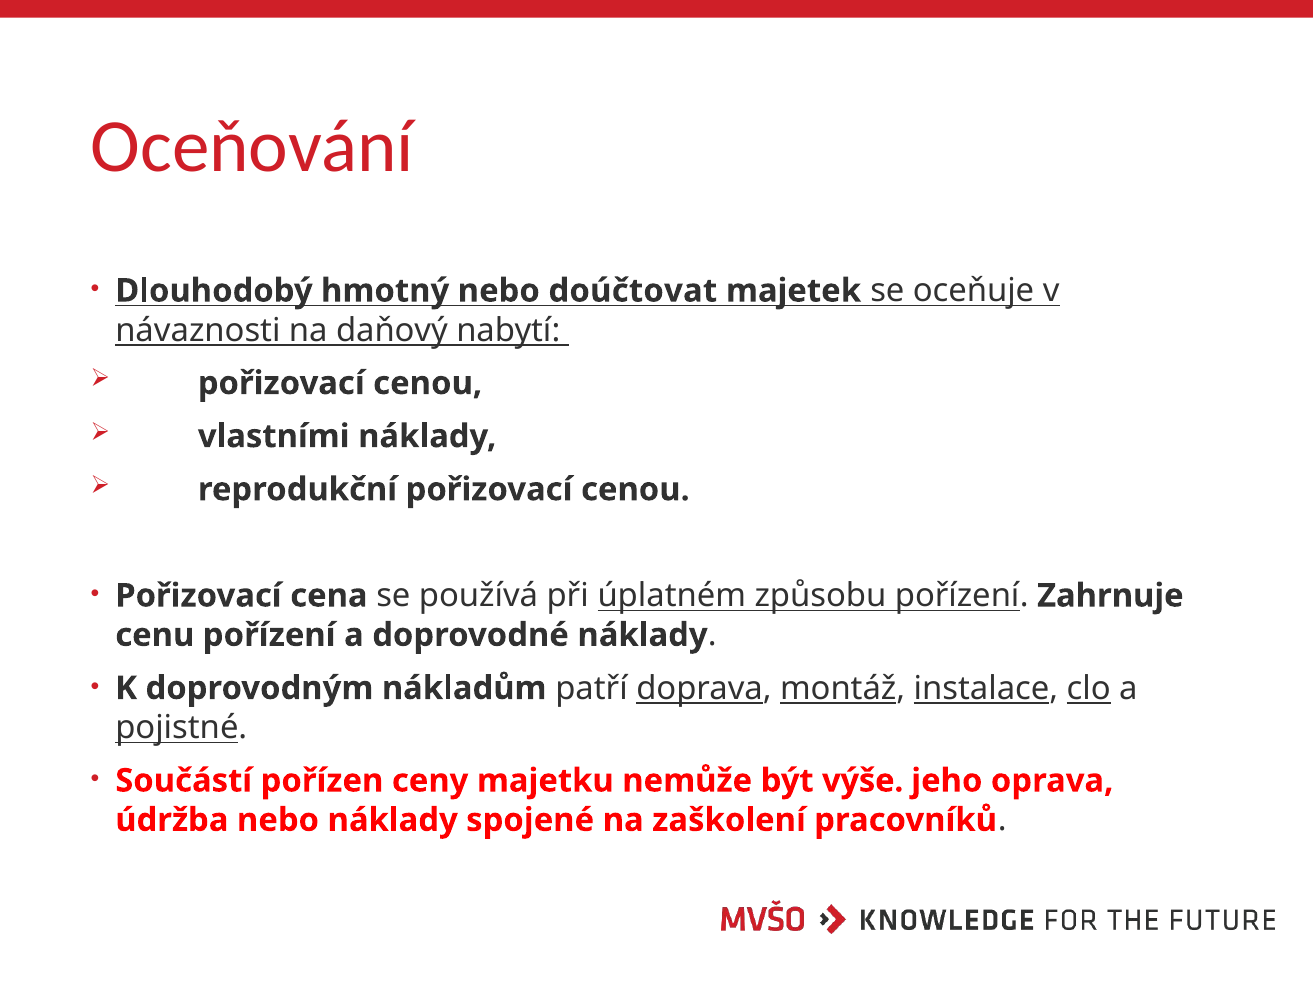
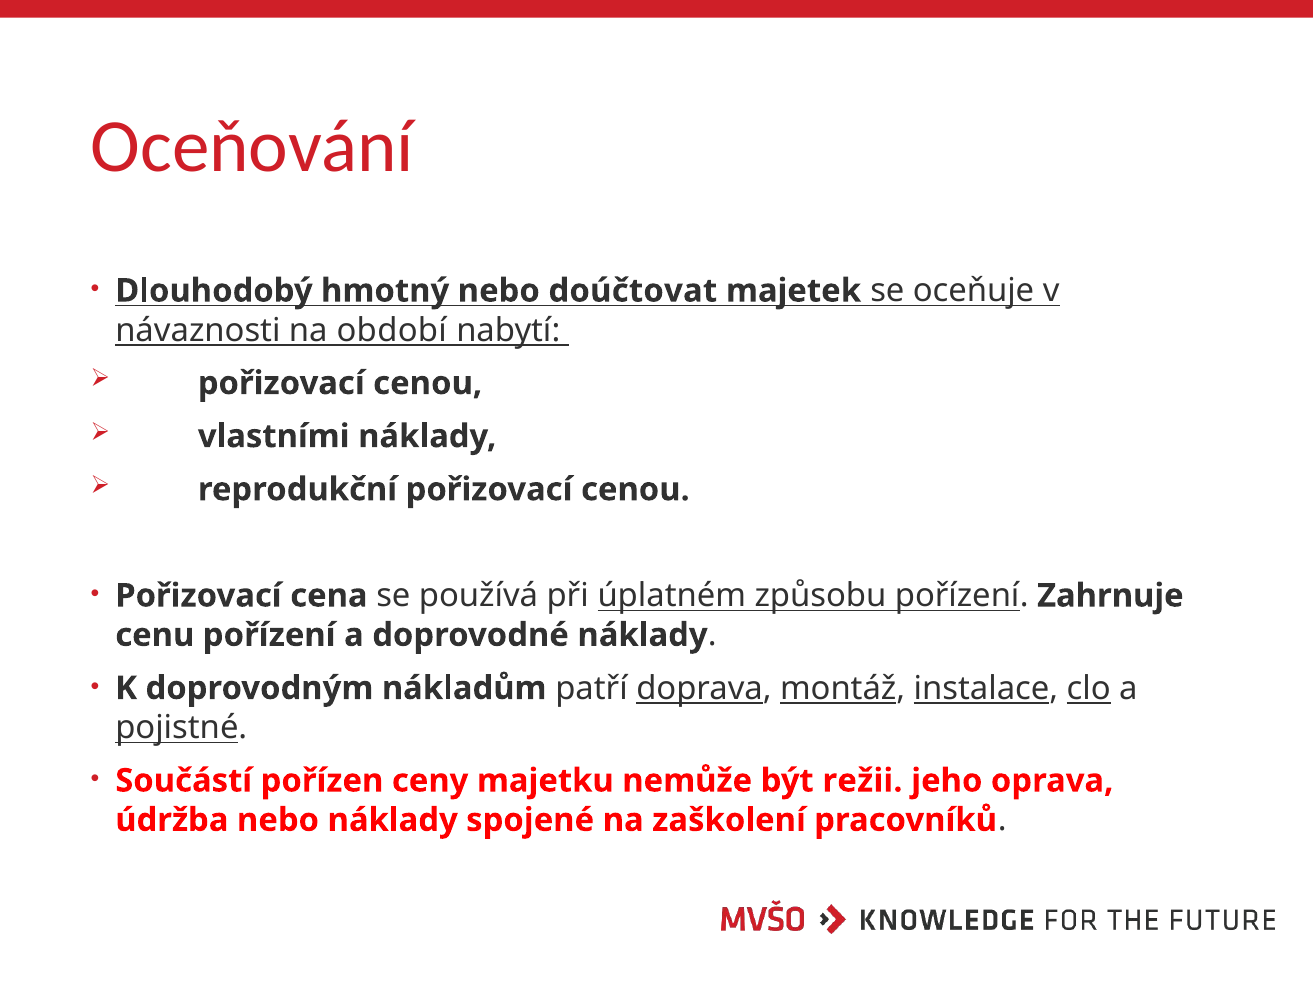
daňový: daňový -> období (392, 330)
výše: výše -> režii (863, 780)
